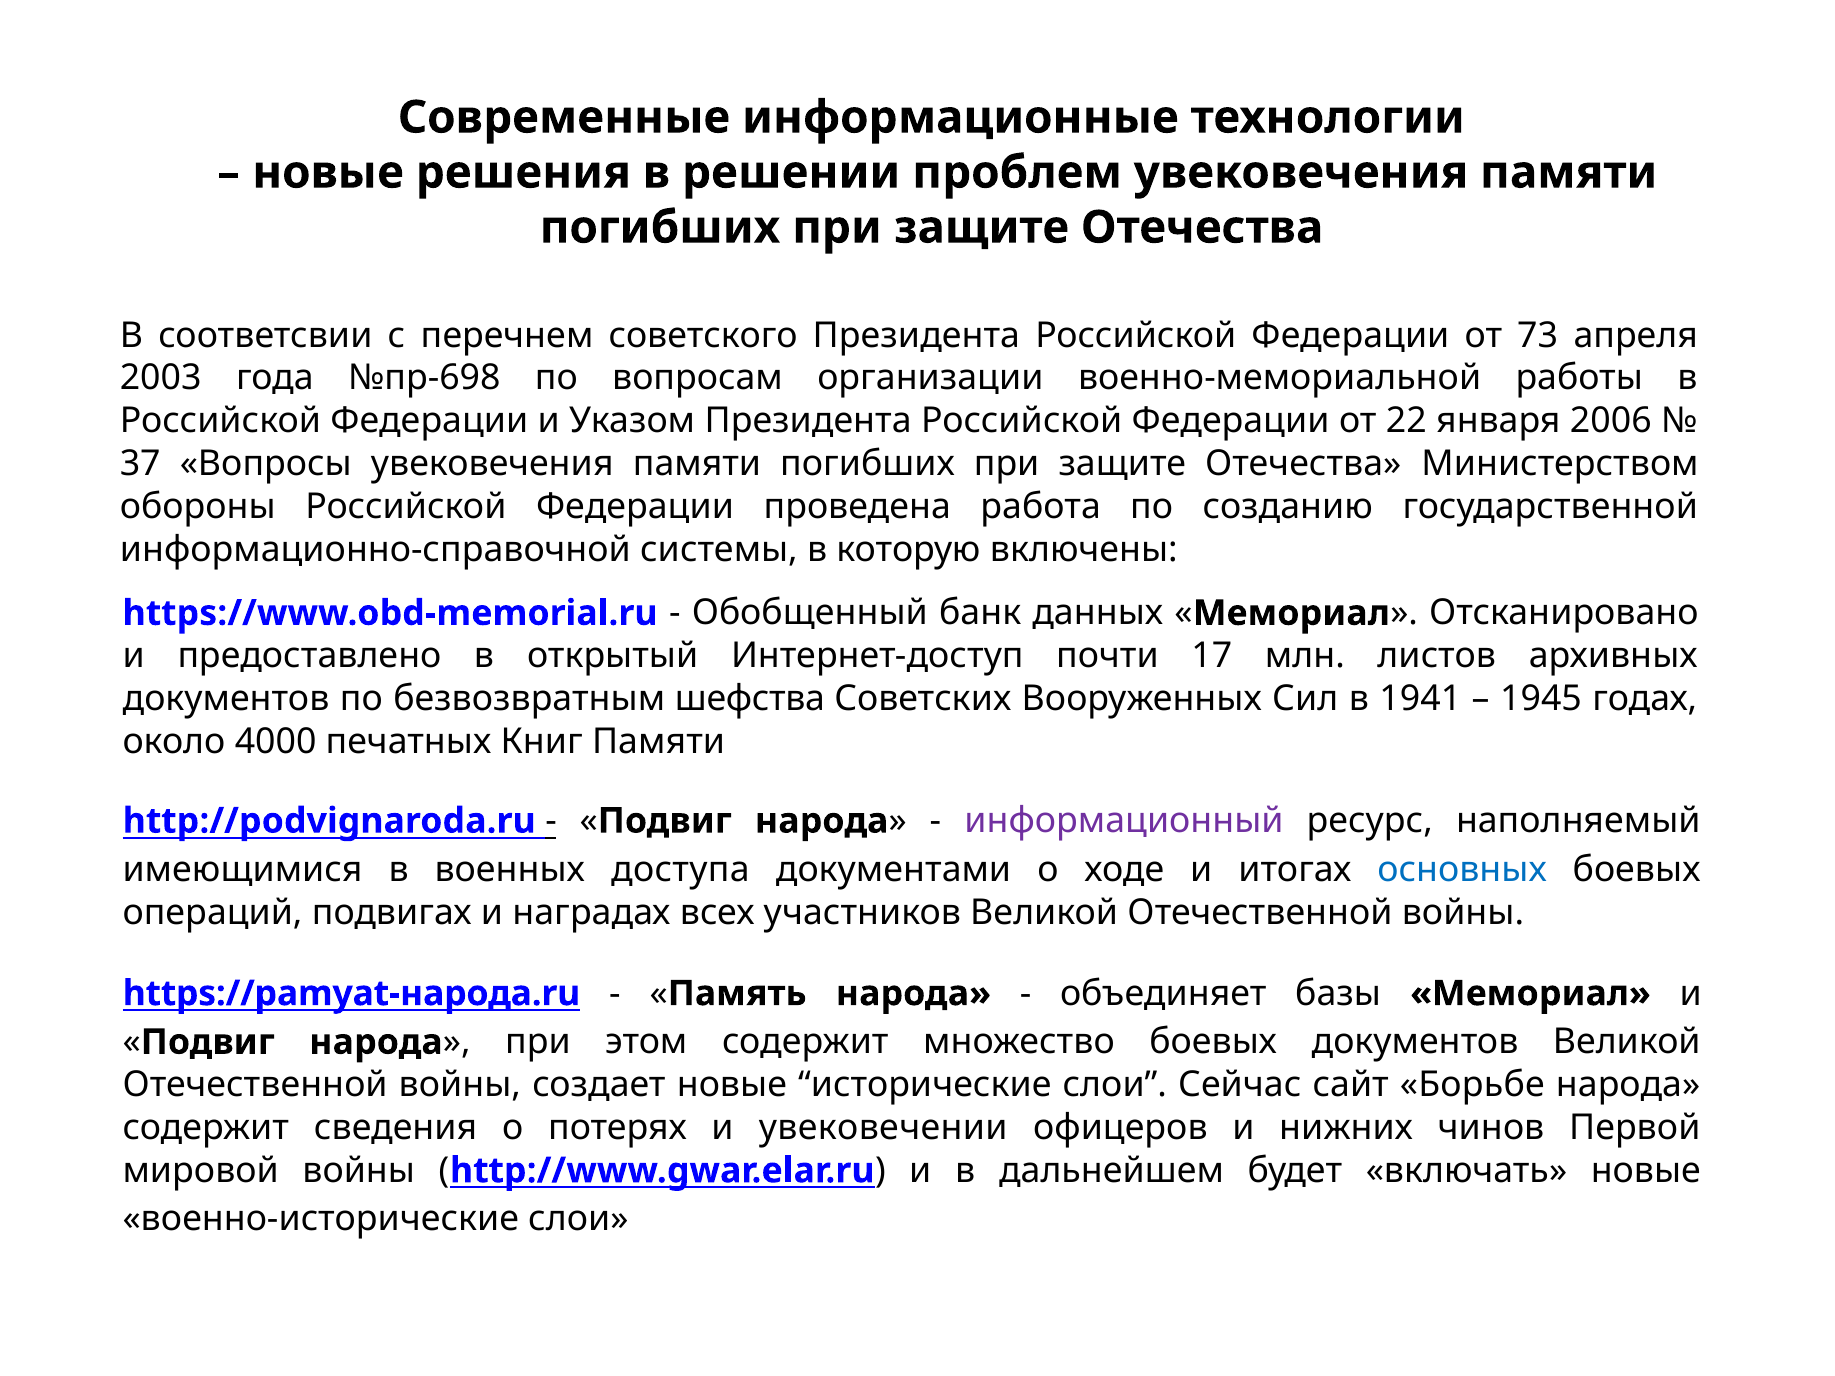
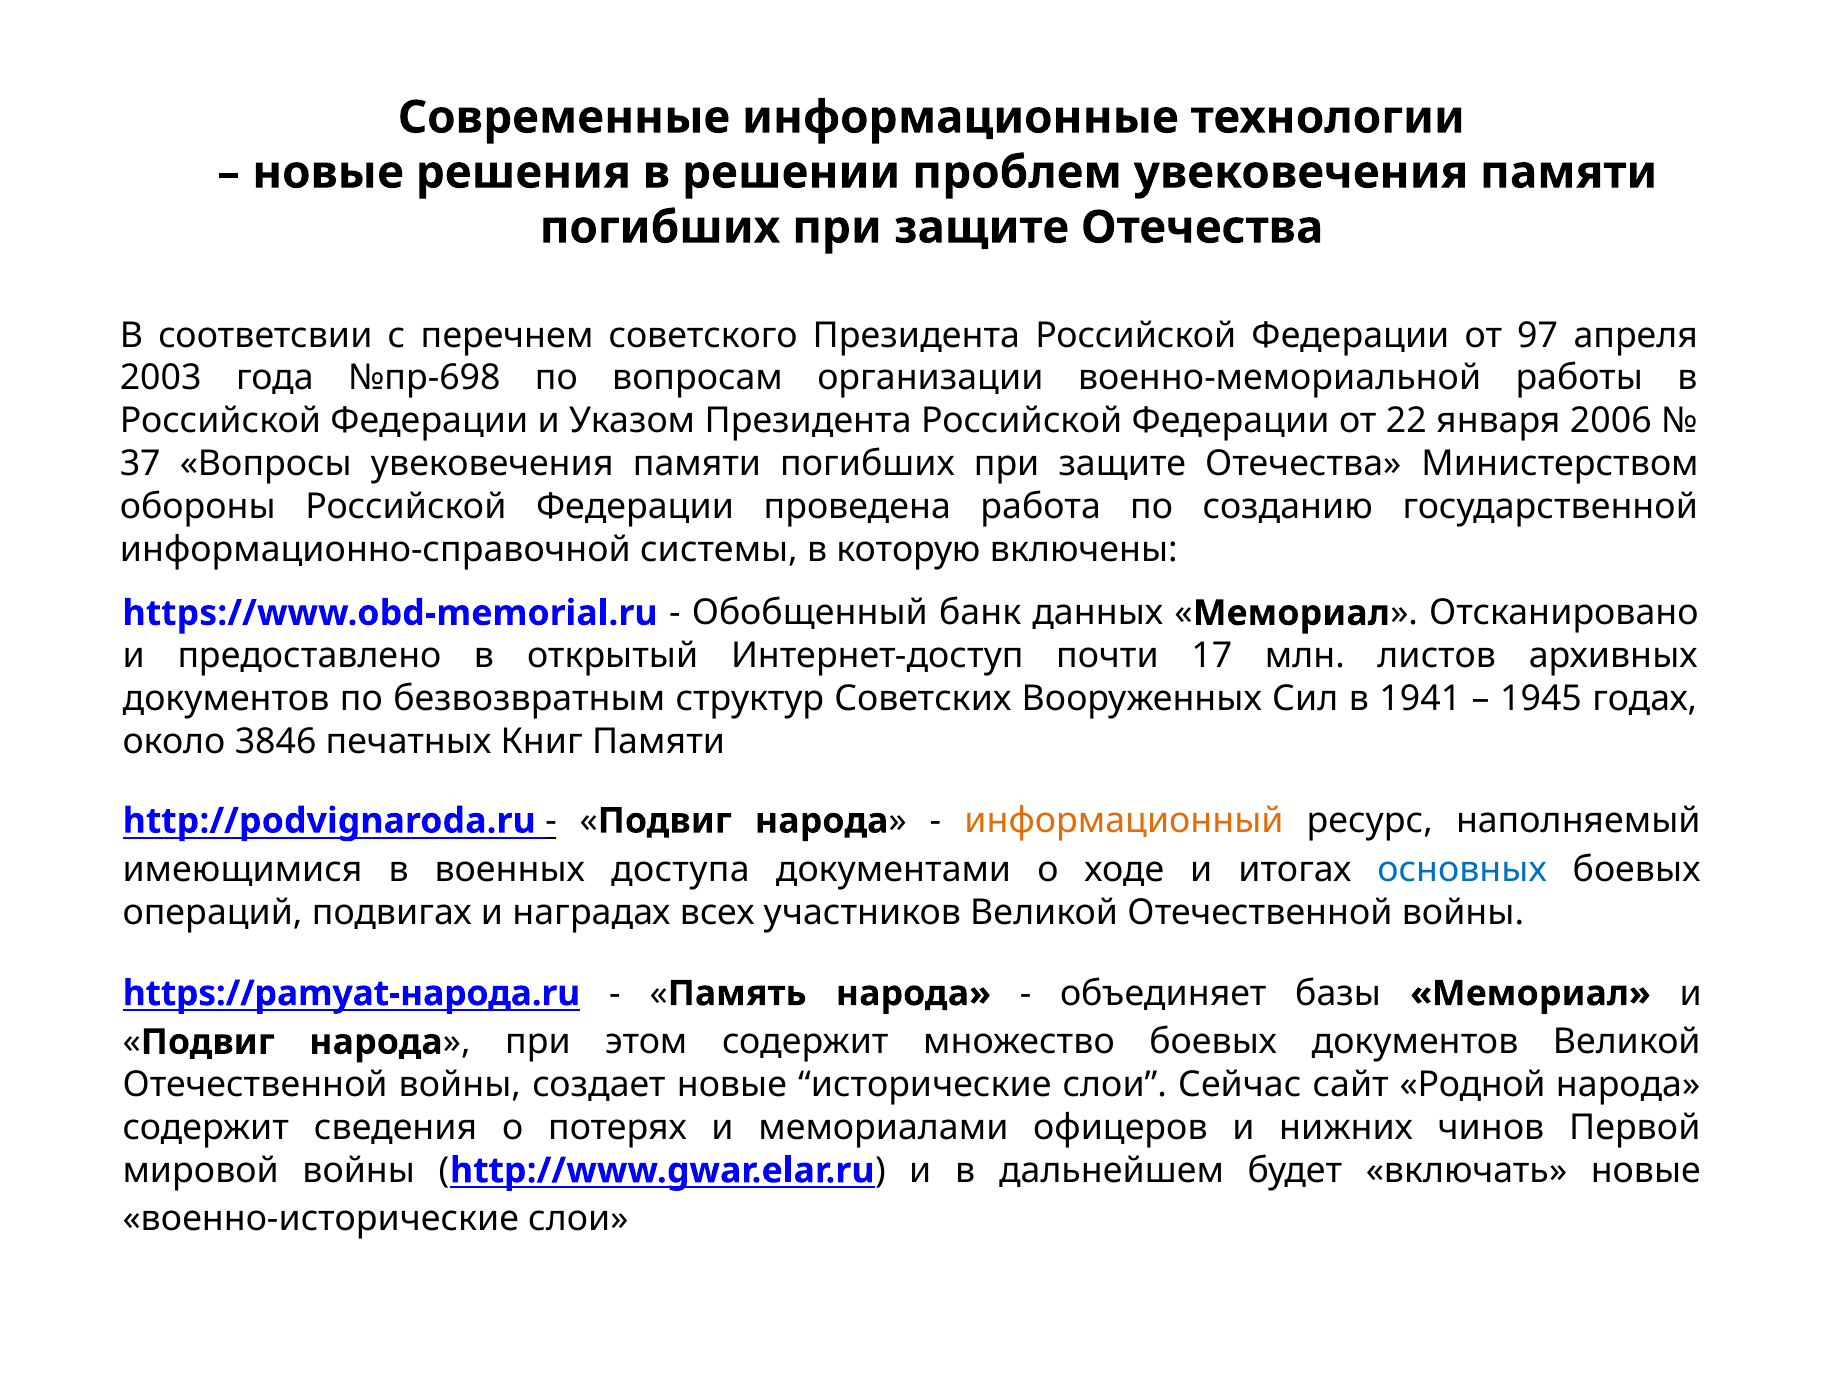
73: 73 -> 97 (1538, 335)
шефства: шефства -> структур (750, 699)
4000: 4000 -> 3846 (276, 742)
информационный colour: purple -> orange (1124, 821)
Борьбе: Борьбе -> Родной (1473, 1085)
увековечении: увековечении -> мемориалами (883, 1128)
